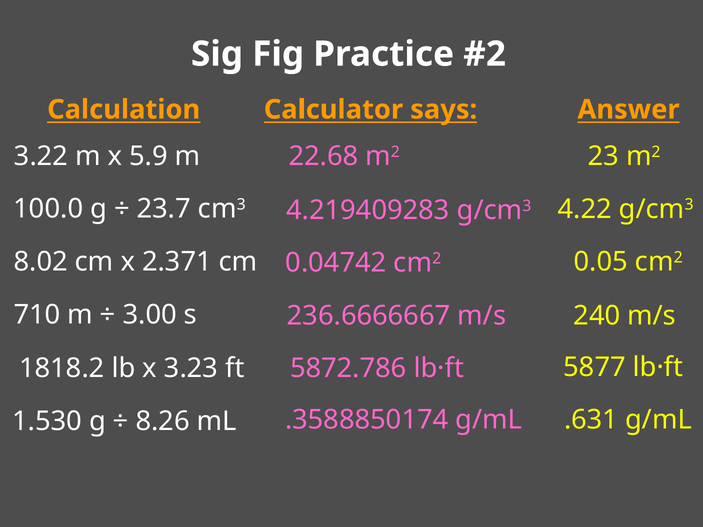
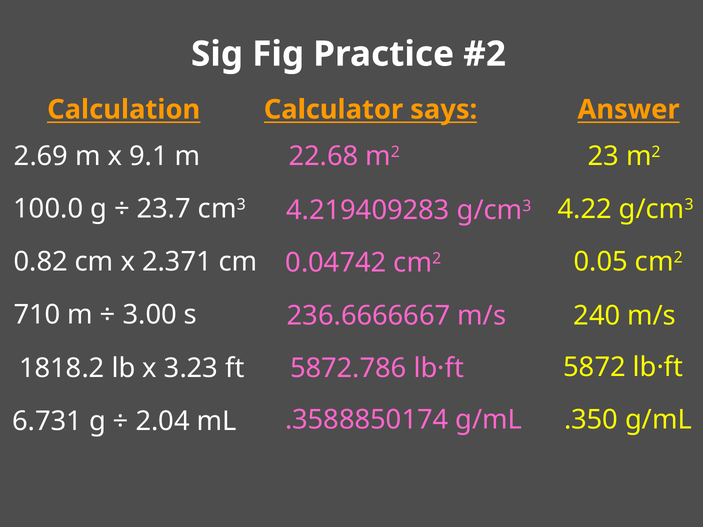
3.22: 3.22 -> 2.69 (41, 156)
5.9: 5.9 -> 9.1 (148, 156)
8.02: 8.02 -> 0.82 (41, 262)
5877: 5877 -> 5872 (595, 367)
1.530: 1.530 -> 6.731 (47, 421)
8.26: 8.26 -> 2.04 (163, 421)
.631: .631 -> .350 (591, 420)
